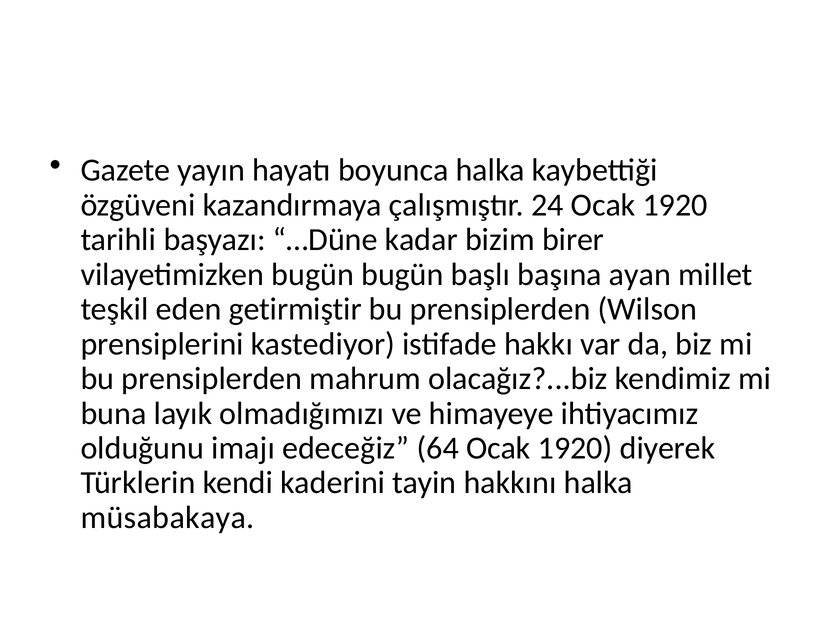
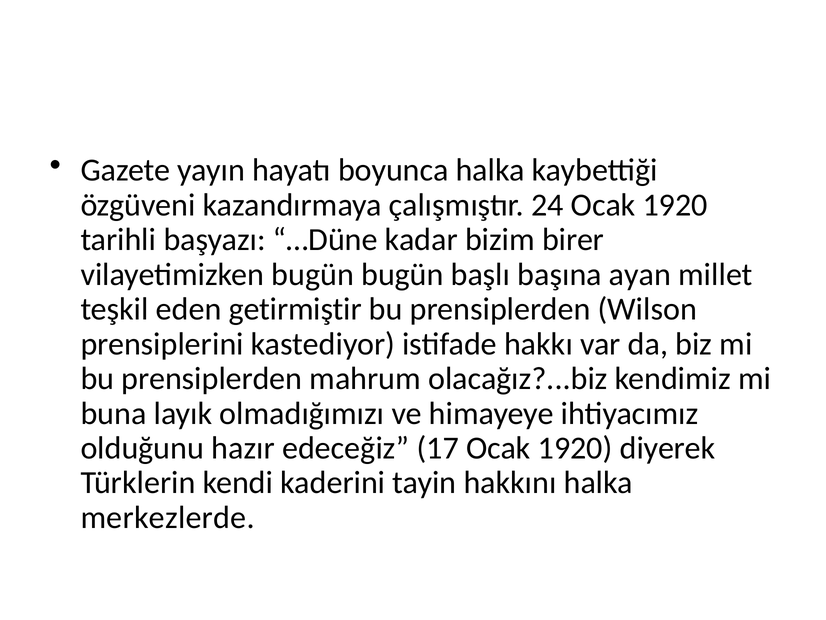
imajı: imajı -> hazır (243, 448)
64: 64 -> 17 (438, 448)
müsabakaya: müsabakaya -> merkezlerde (168, 517)
